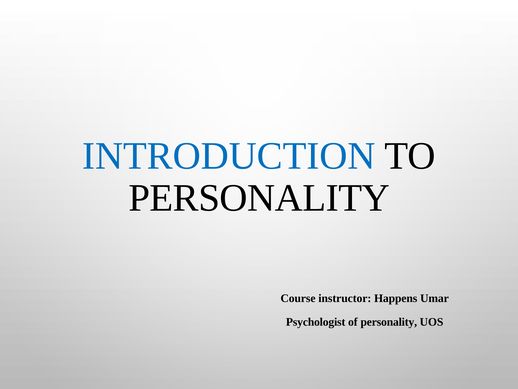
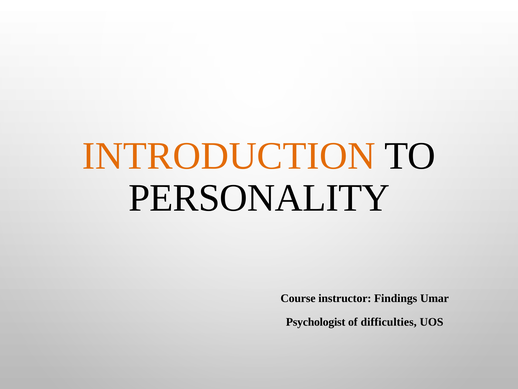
INTRODUCTION colour: blue -> orange (229, 156)
Happens: Happens -> Findings (396, 298)
of personality: personality -> difficulties (389, 322)
